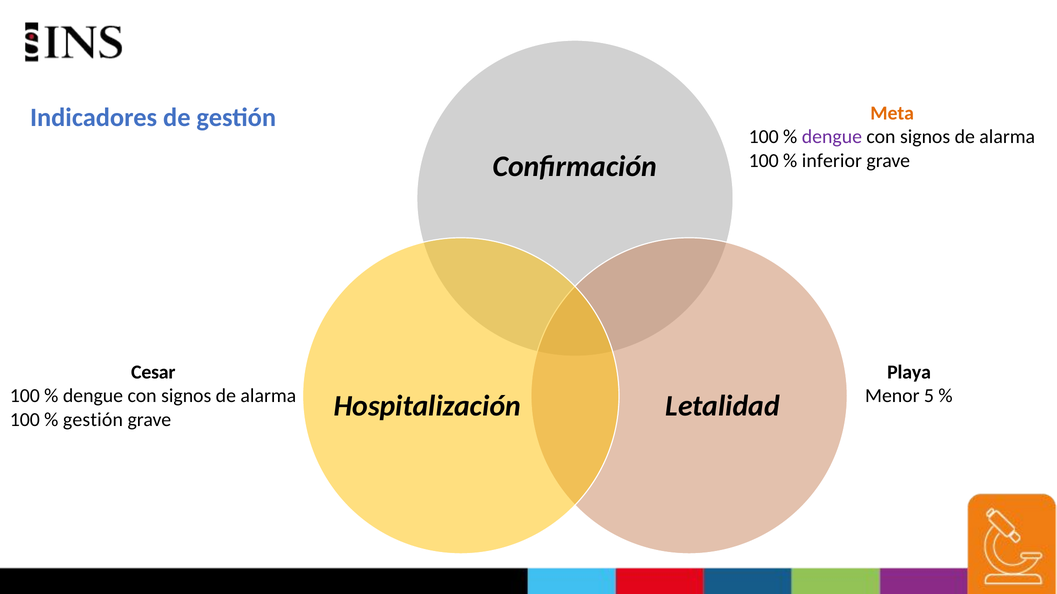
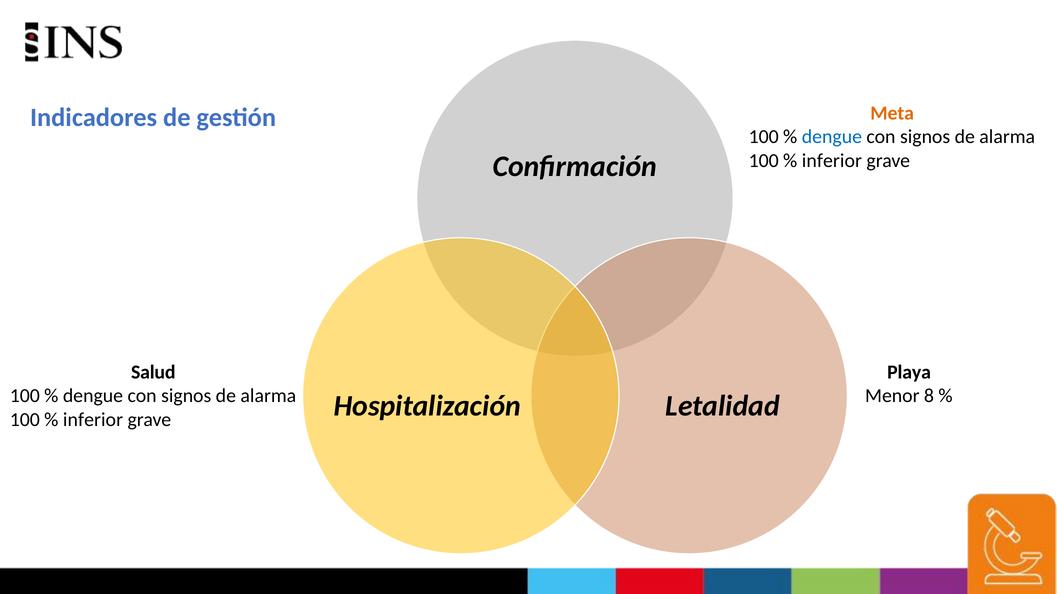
dengue colour: purple -> blue (832, 137)
Cesar: Cesar -> Salud (153, 372)
5: 5 -> 8 (929, 396)
gestión: gestión -> inferior (93, 420)
